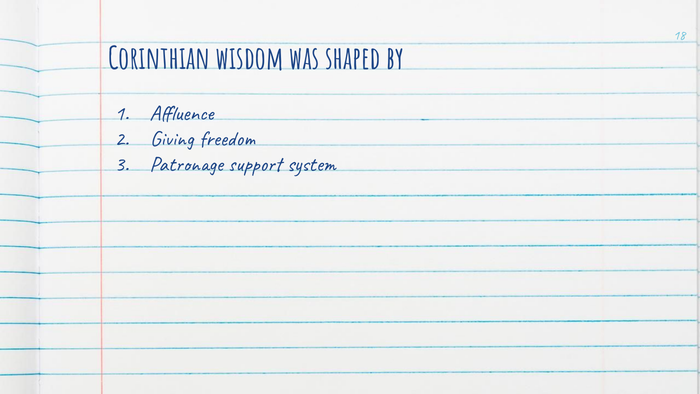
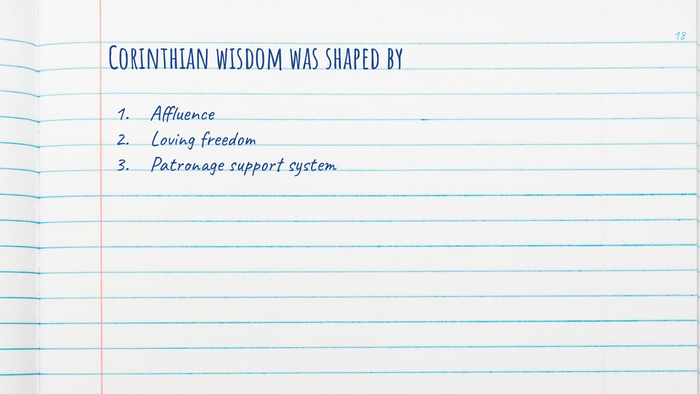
Giving: Giving -> Loving (172, 139)
